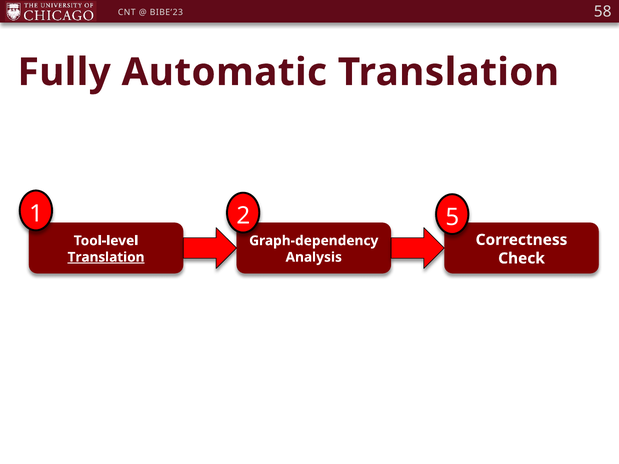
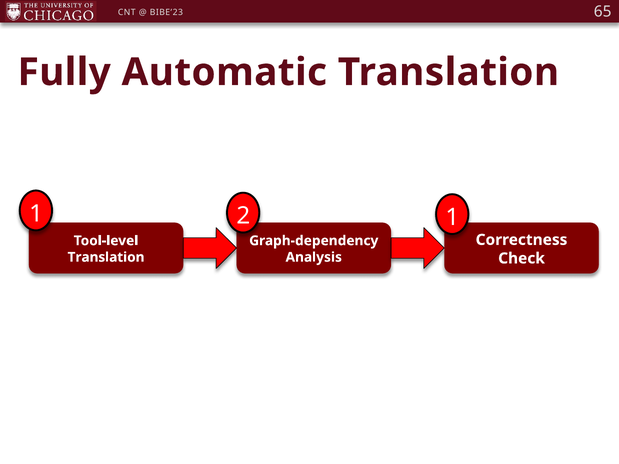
58: 58 -> 65 (603, 11)
2 5: 5 -> 1 (452, 217)
Translation underline: present -> none (106, 257)
